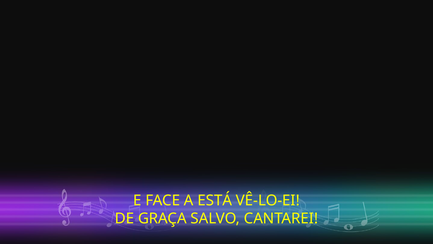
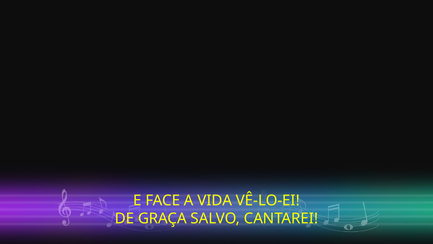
ESTÁ: ESTÁ -> VIDA (215, 200)
